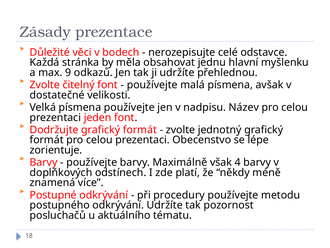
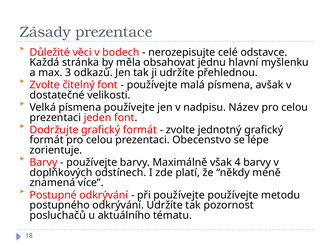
9: 9 -> 3 (68, 72)
při procedury: procedury -> používejte (179, 195)
